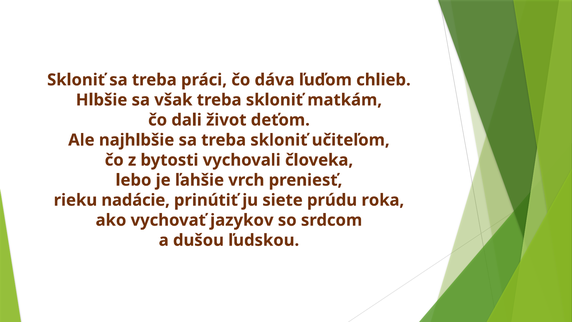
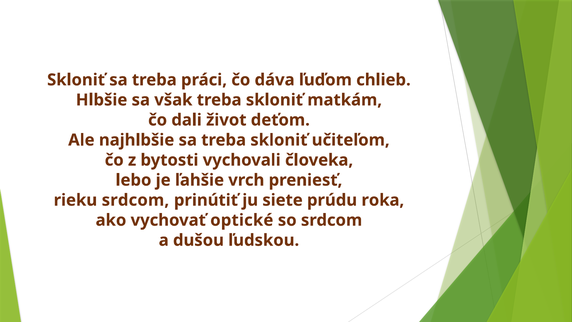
rieku nadácie: nadácie -> srdcom (135, 200)
jazykov: jazykov -> optické (242, 220)
